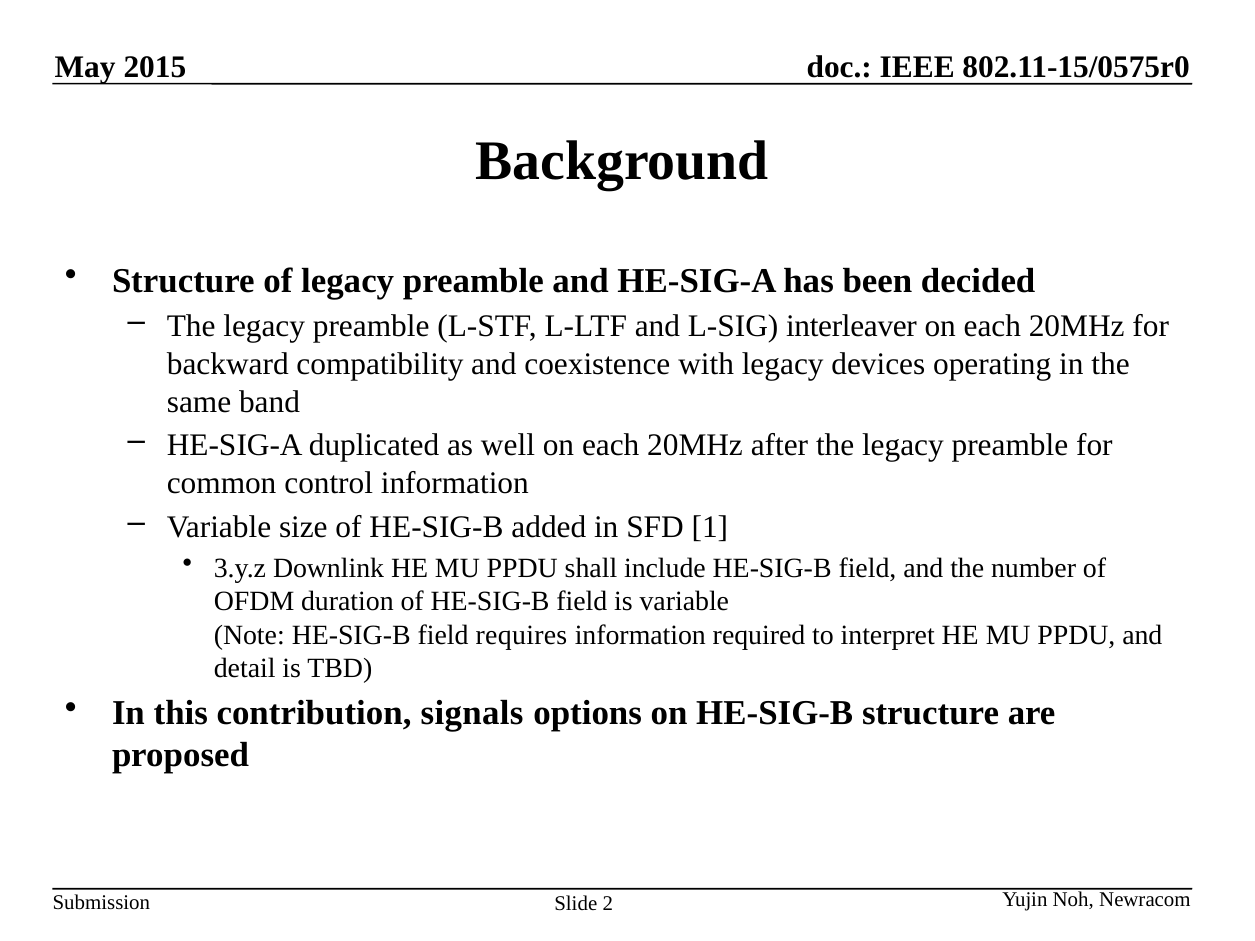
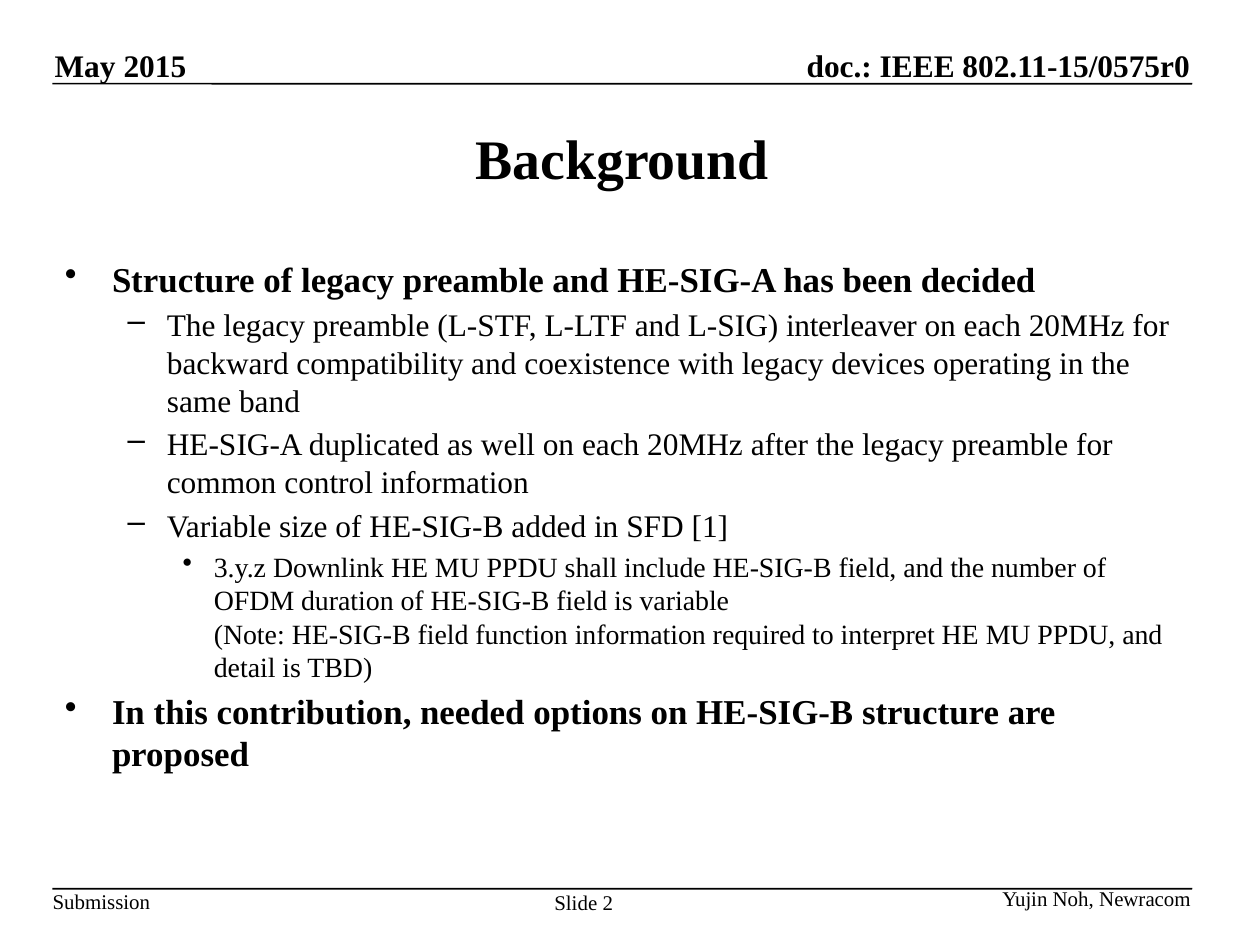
requires: requires -> function (522, 635)
signals: signals -> needed (472, 714)
